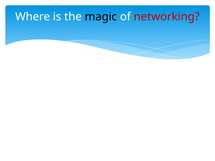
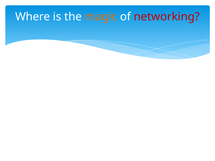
magic colour: black -> orange (101, 17)
